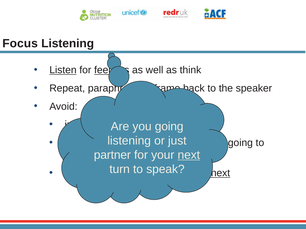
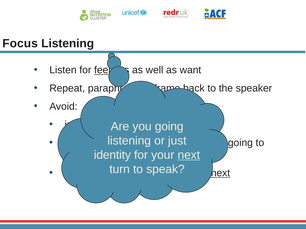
Listen underline: present -> none (63, 70)
think: think -> want (190, 70)
partner: partner -> identity (112, 155)
